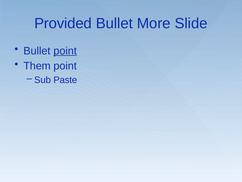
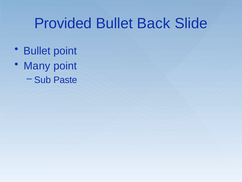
More: More -> Back (154, 23)
point underline: present -> none (65, 51)
Them: Them -> Many (37, 66)
